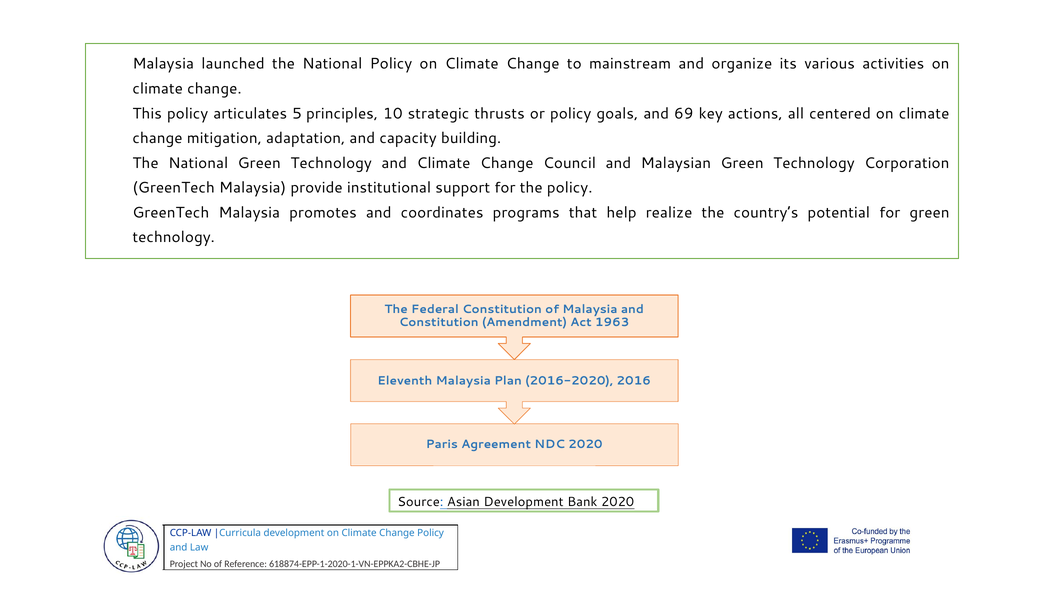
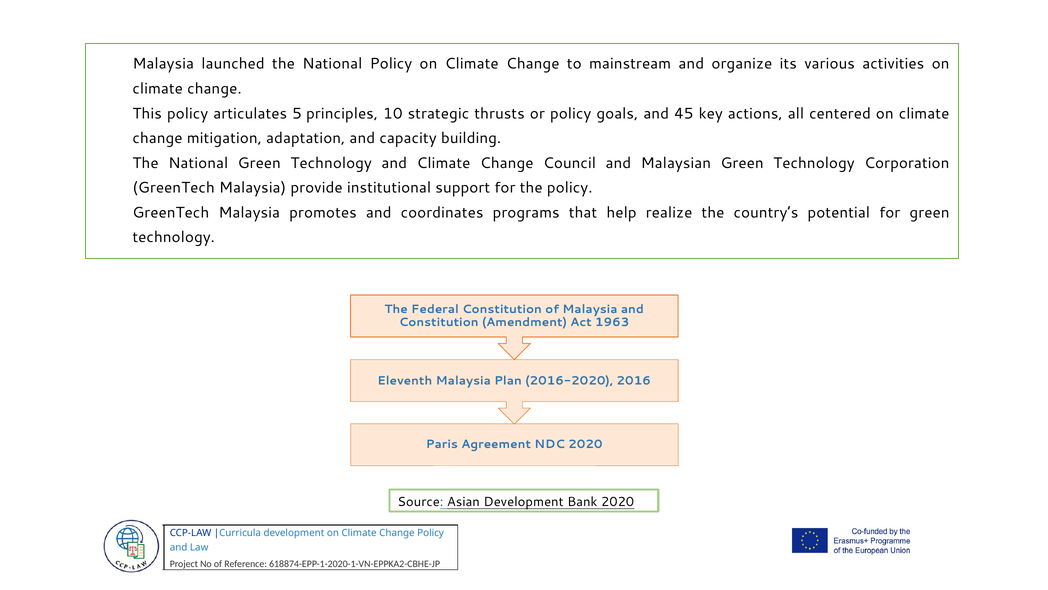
69: 69 -> 45 (684, 113)
